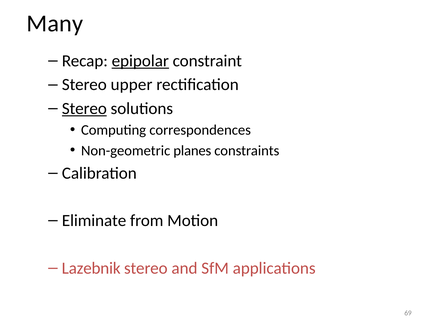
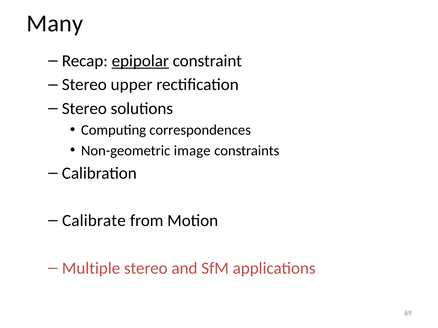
Stereo underline: present -> none (84, 109)
planes: planes -> image (192, 151)
Eliminate: Eliminate -> Calibrate (94, 221)
Lazebnik: Lazebnik -> Multiple (91, 269)
